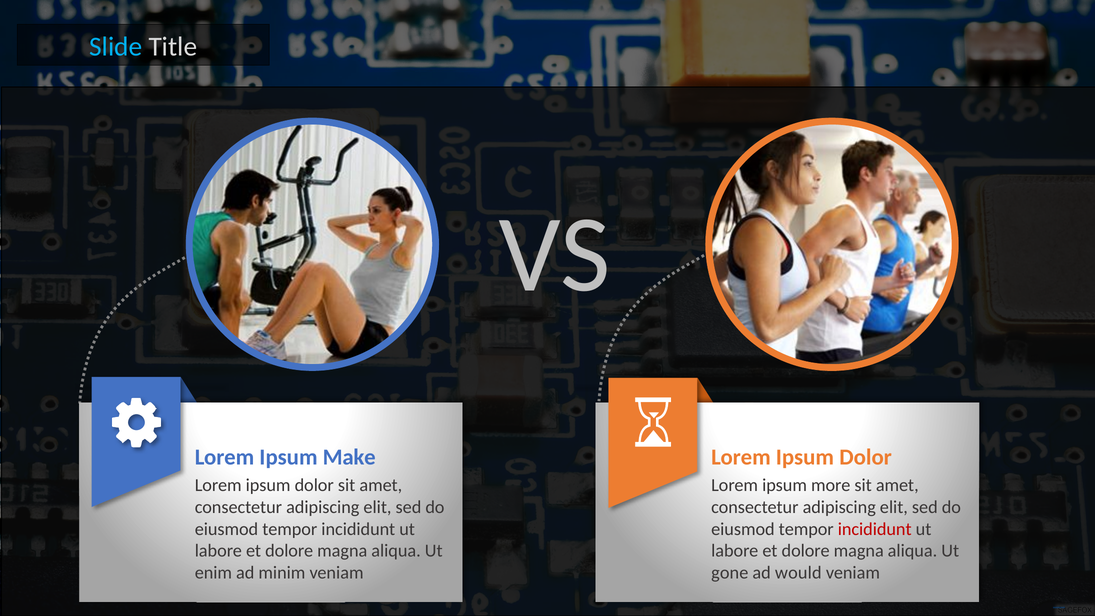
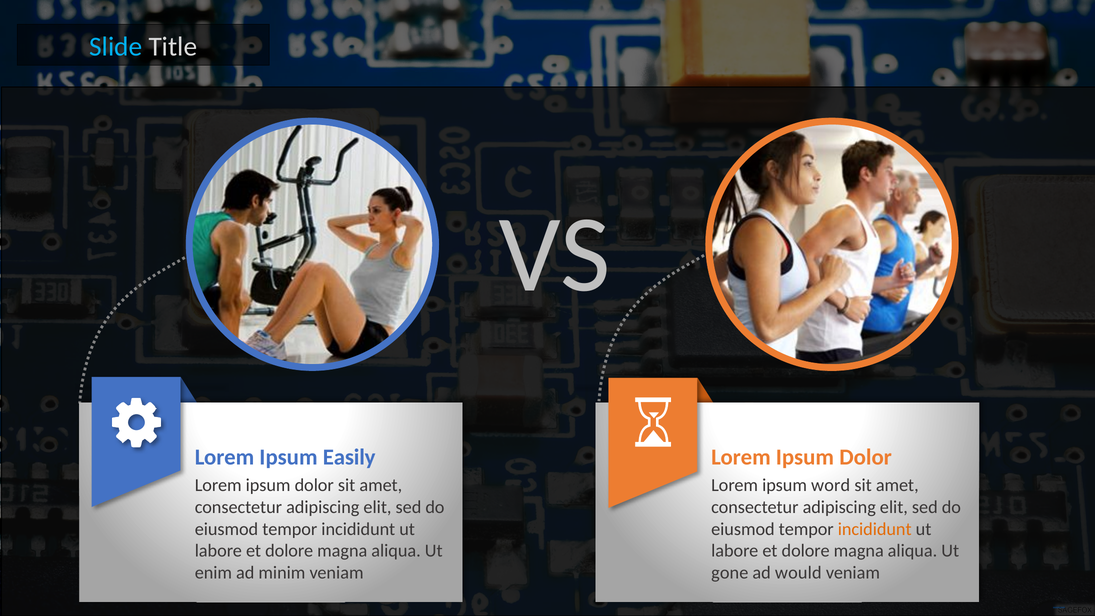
Make: Make -> Easily (349, 457)
more: more -> word (831, 485)
incididunt colour: red -> orange (875, 529)
